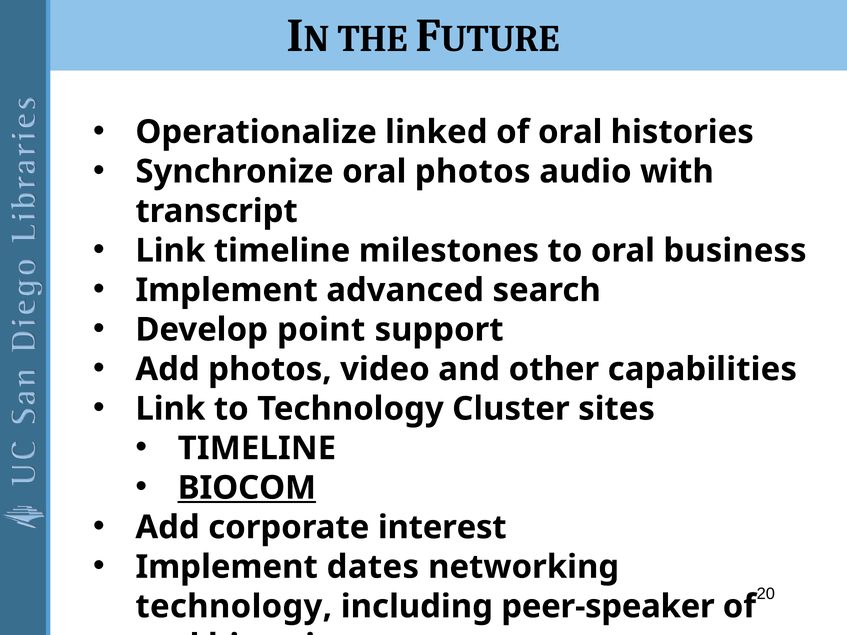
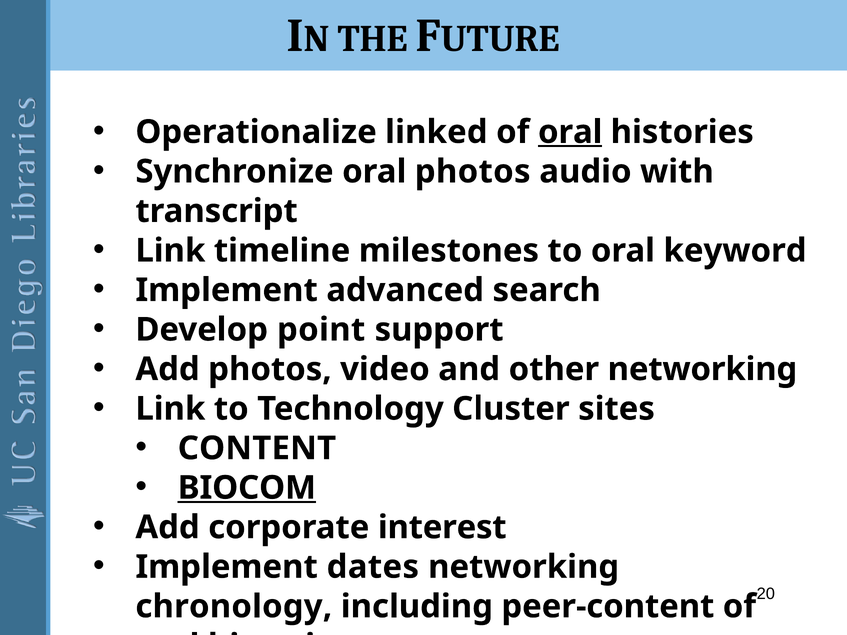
oral underline: none -> present (570, 132)
business: business -> keyword (735, 251)
other capabilities: capabilities -> networking (702, 369)
TIMELINE: TIMELINE -> CONTENT (257, 448)
technology: technology -> chronology (234, 607)
peer-speaker: peer-speaker -> peer-content (608, 607)
